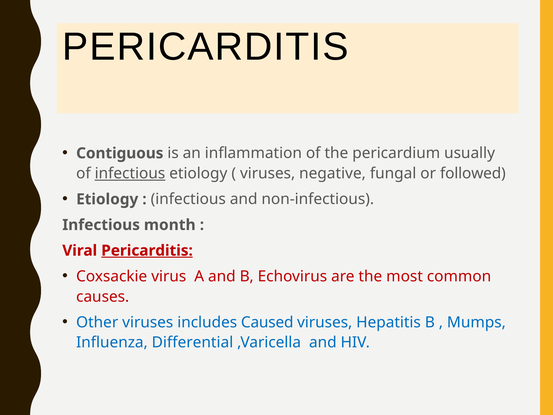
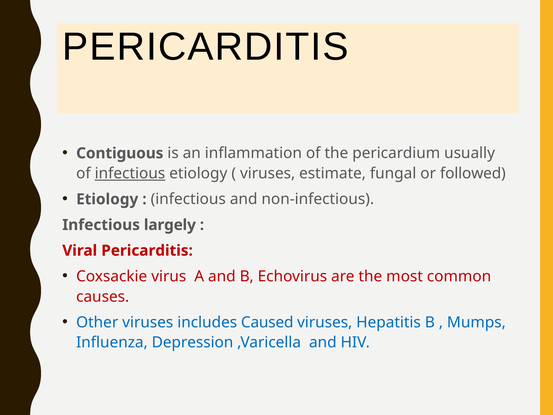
negative: negative -> estimate (333, 173)
month: month -> largely (170, 225)
Pericarditis underline: present -> none (147, 250)
Differential: Differential -> Depression (193, 342)
